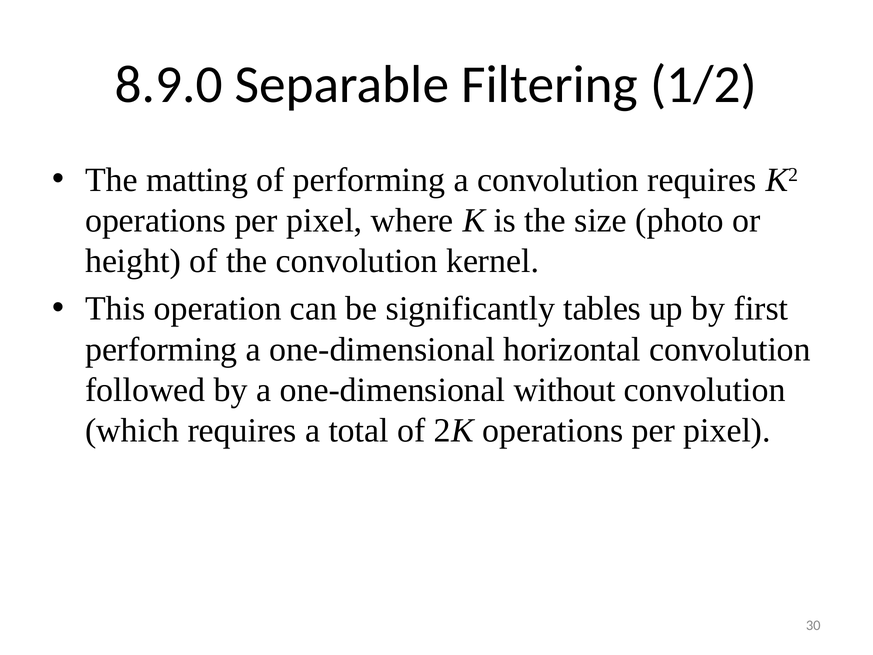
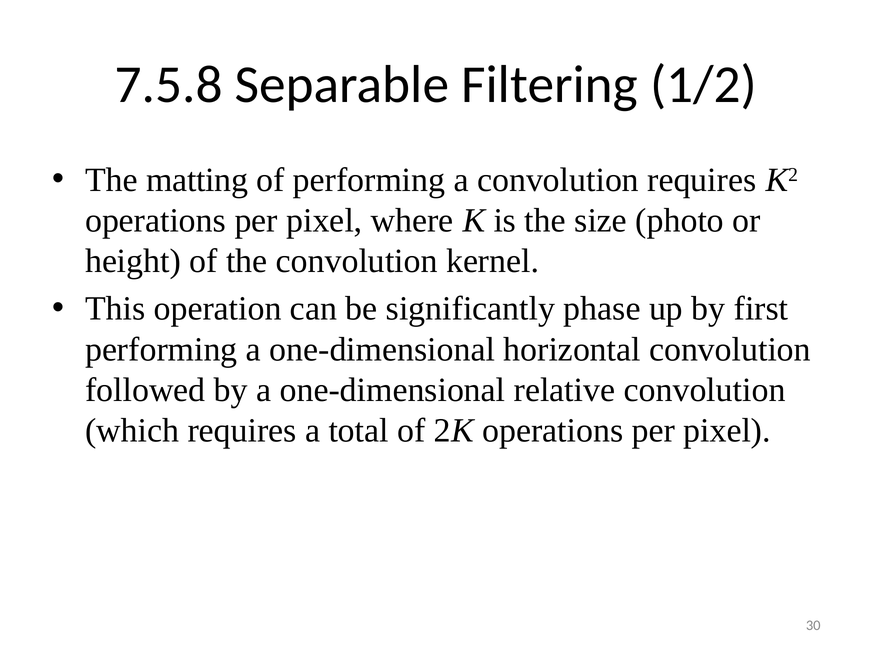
8.9.0: 8.9.0 -> 7.5.8 (169, 85)
tables: tables -> phase (602, 309)
without: without -> relative (565, 390)
